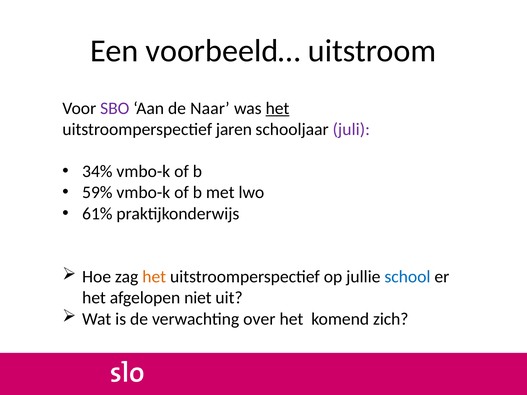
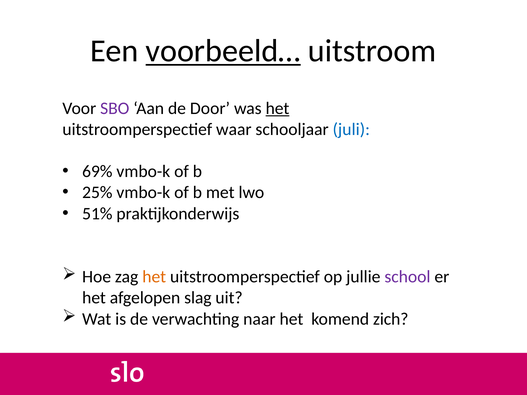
voorbeeld… underline: none -> present (223, 51)
Naar: Naar -> Door (210, 108)
jaren: jaren -> waar (234, 129)
juli colour: purple -> blue (351, 129)
34%: 34% -> 69% (97, 172)
59%: 59% -> 25% (97, 193)
61%: 61% -> 51% (97, 214)
school colour: blue -> purple (407, 277)
niet: niet -> slag (198, 298)
over: over -> naar (259, 319)
